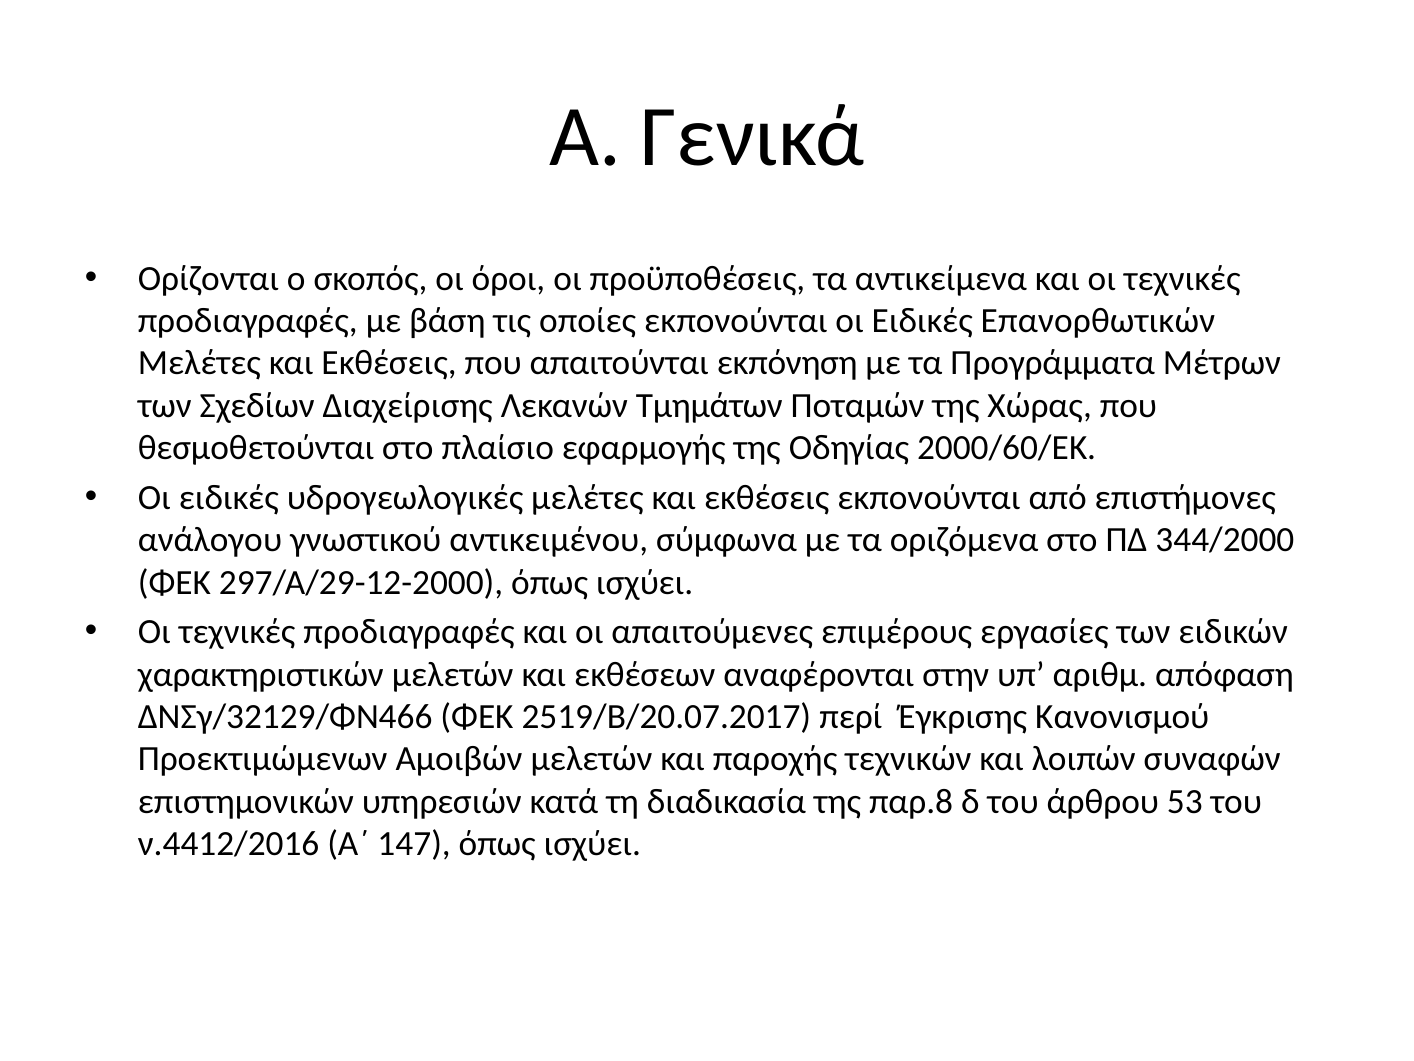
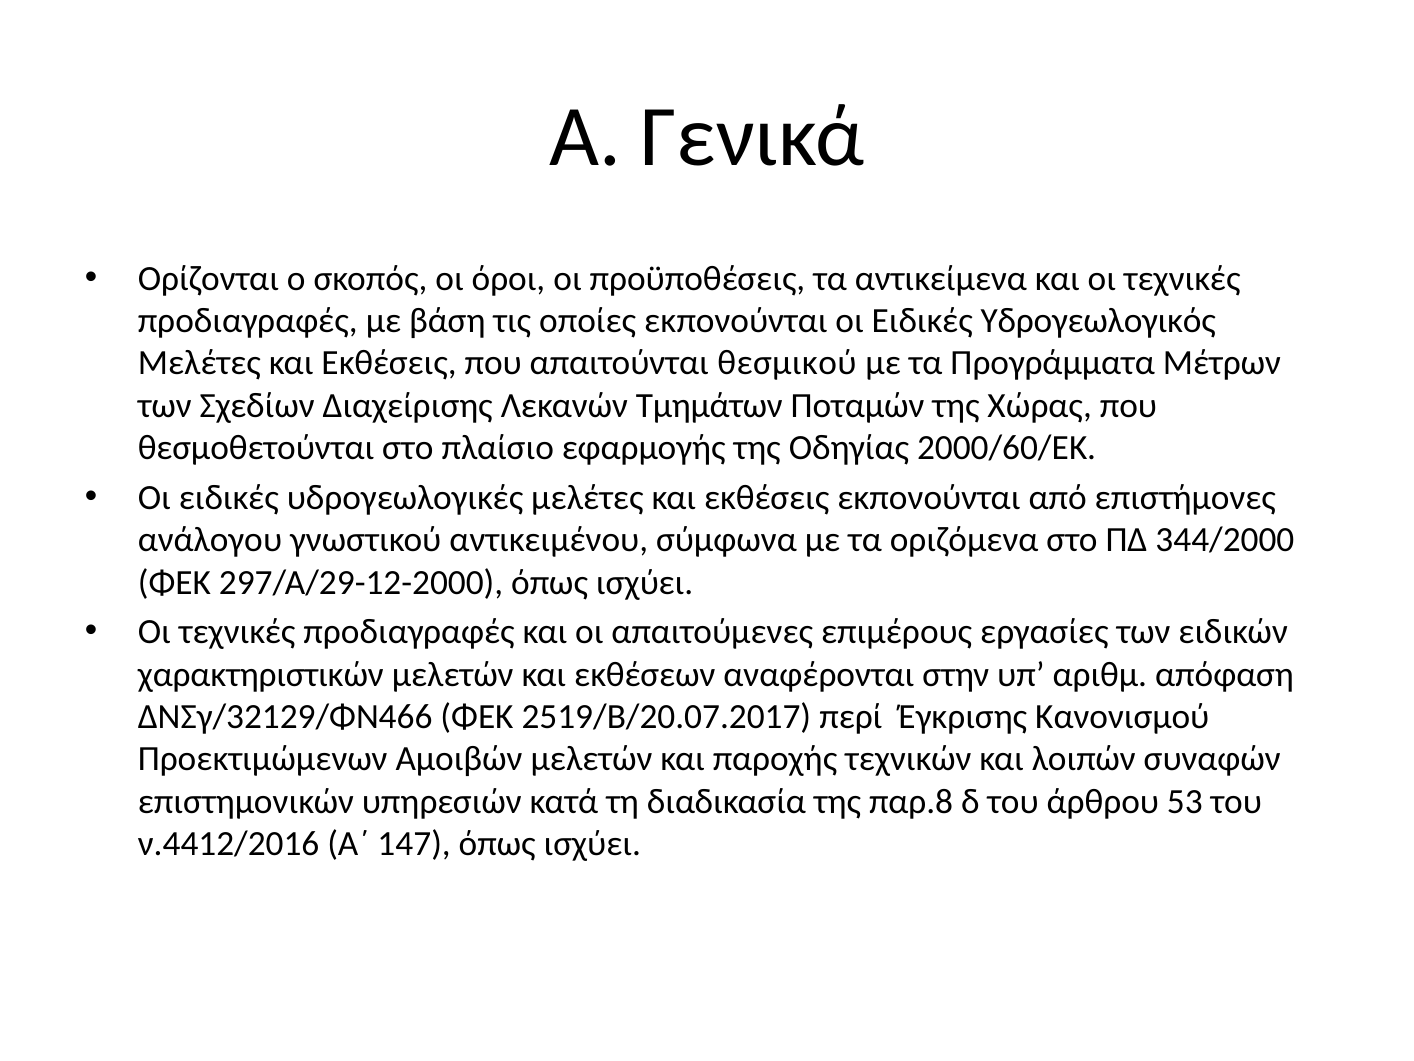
Επανορθωτικών: Επανορθωτικών -> Υδρογεωλογικός (1098, 321)
εκπόνηση: εκπόνηση -> θεσμικού (787, 363)
